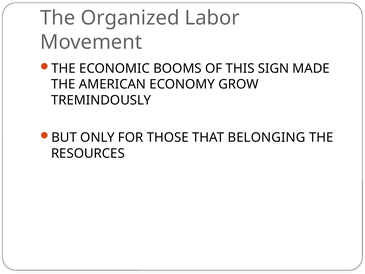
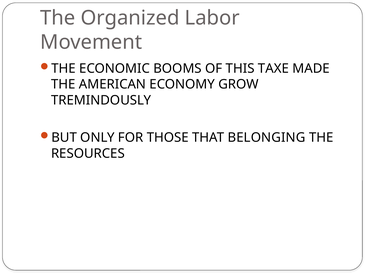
SIGN: SIGN -> TAXE (273, 68)
